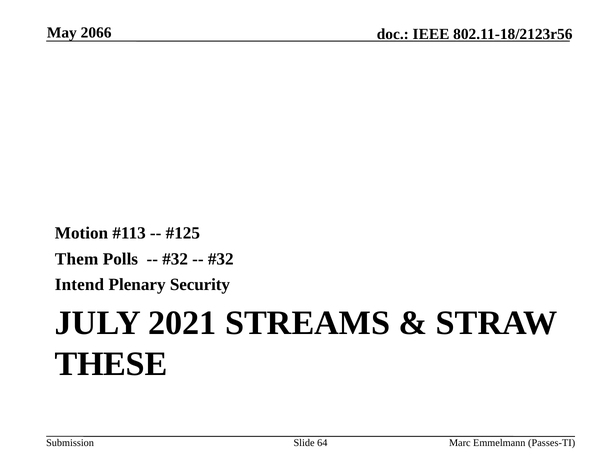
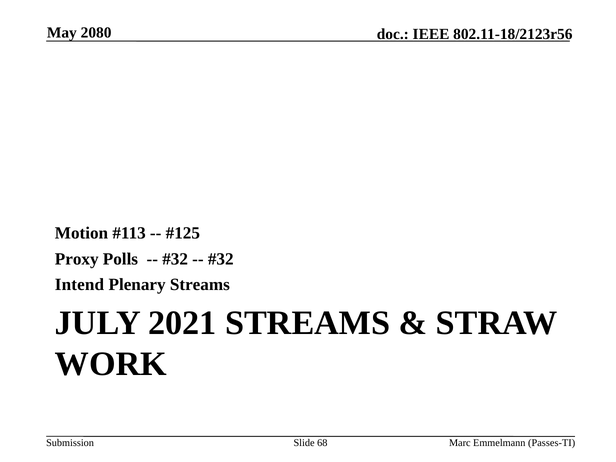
2066: 2066 -> 2080 (96, 33)
Them: Them -> Proxy (77, 259)
Plenary Security: Security -> Streams (200, 285)
THESE: THESE -> WORK (111, 364)
64: 64 -> 68 (322, 443)
